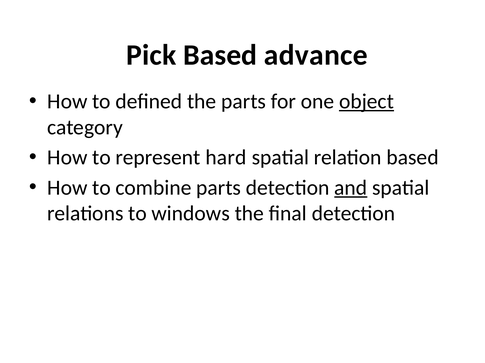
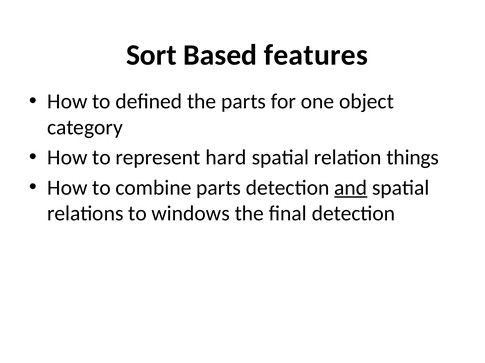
Pick: Pick -> Sort (151, 55)
advance: advance -> features (316, 55)
object underline: present -> none (367, 102)
relation based: based -> things (413, 158)
